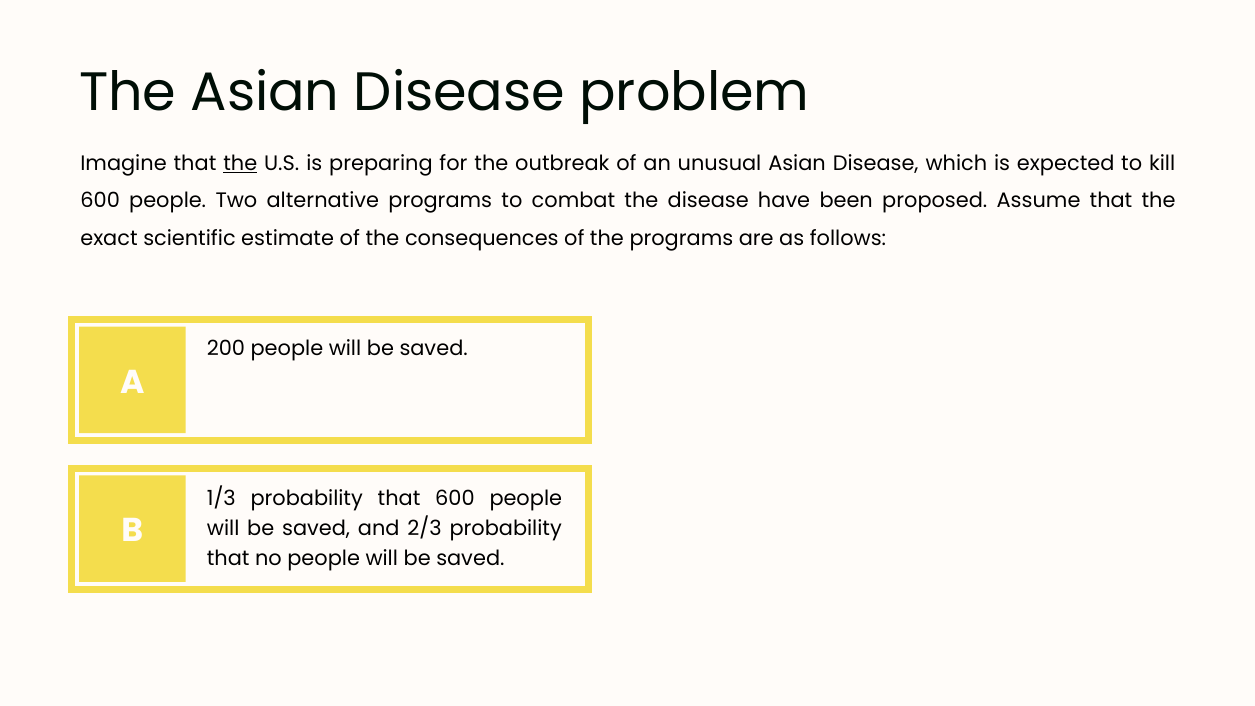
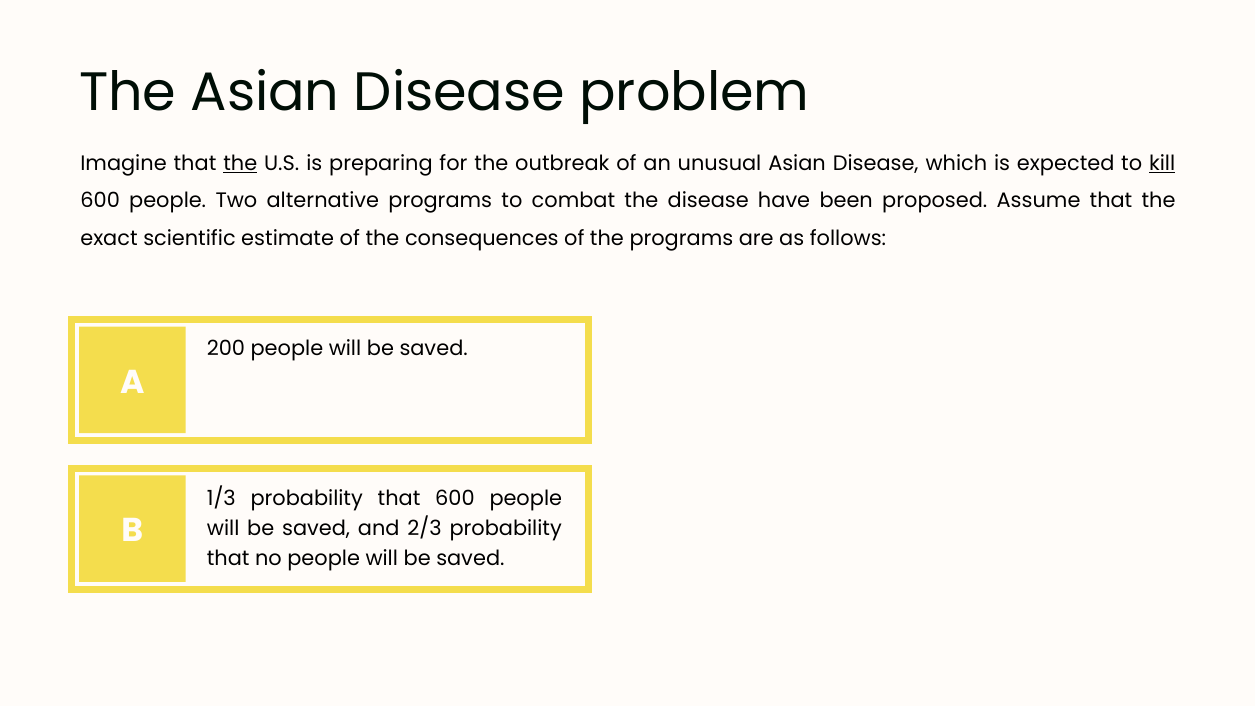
kill underline: none -> present (1162, 163)
